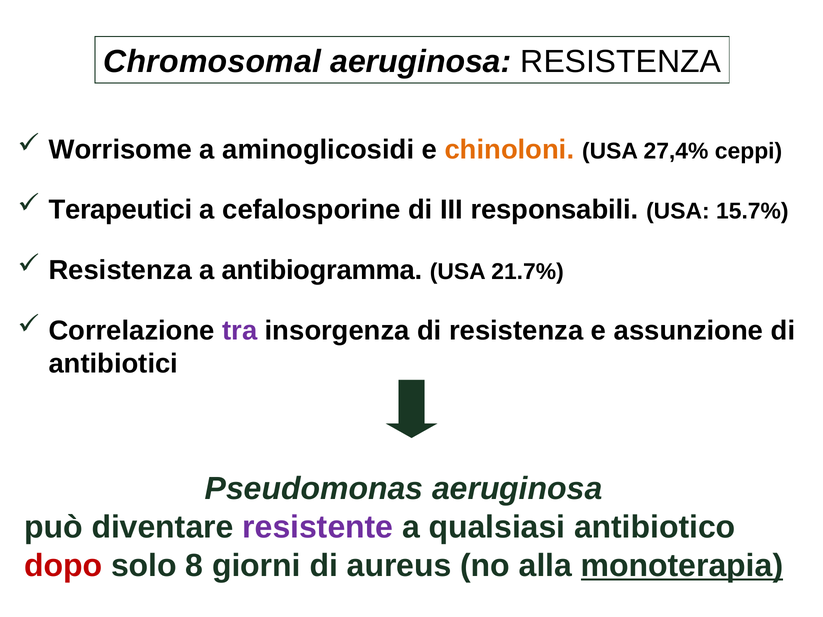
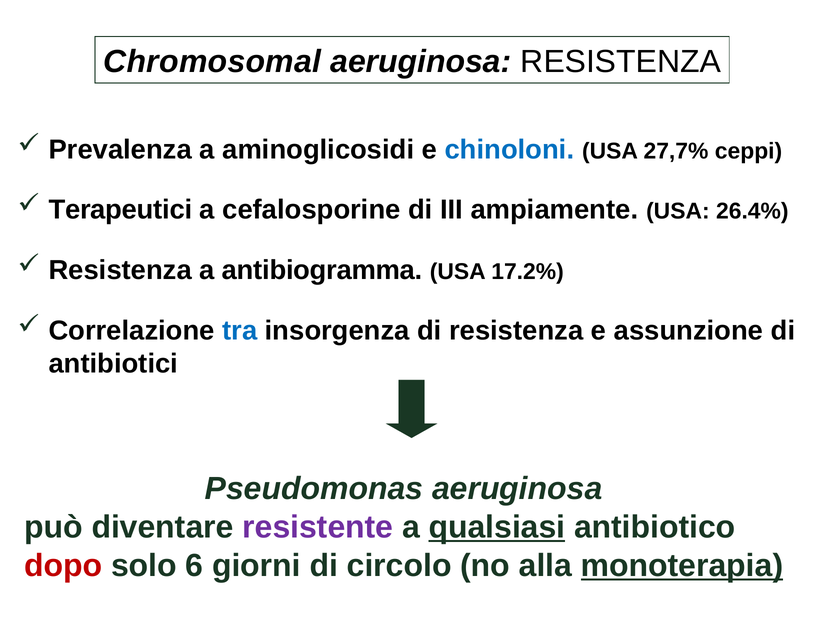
Worrisome: Worrisome -> Prevalenza (120, 150)
chinoloni colour: orange -> blue (509, 150)
27,4%: 27,4% -> 27,7% (676, 151)
responsabili: responsabili -> ampiamente (554, 210)
15.7%: 15.7% -> 26.4% (752, 211)
21.7%: 21.7% -> 17.2% (528, 272)
tra colour: purple -> blue (240, 331)
qualsiasi underline: none -> present (497, 528)
8: 8 -> 6 (194, 566)
aureus: aureus -> circolo (399, 566)
